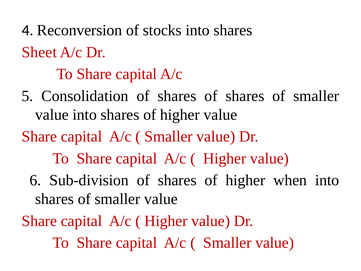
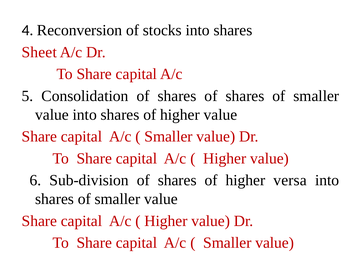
when: when -> versa (290, 180)
